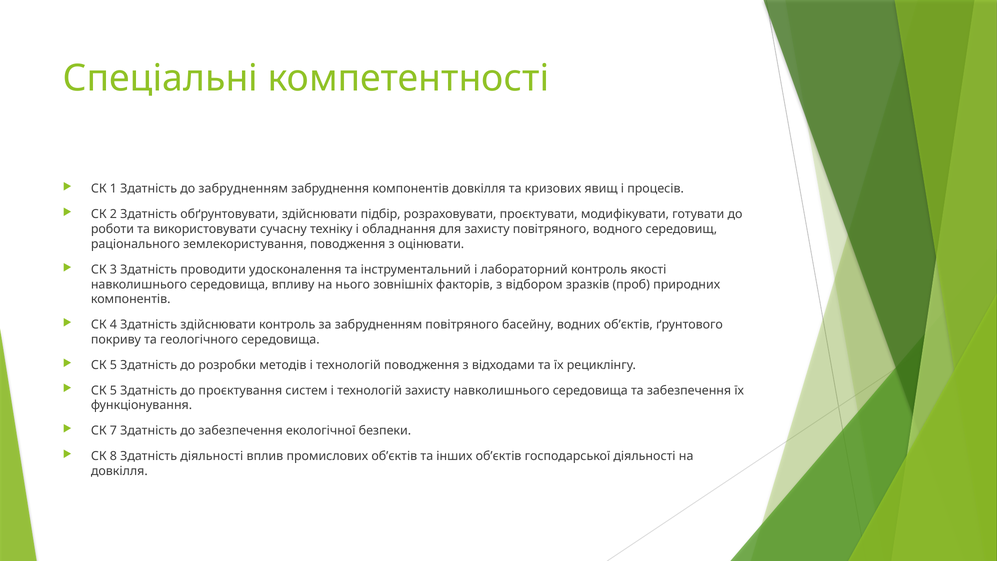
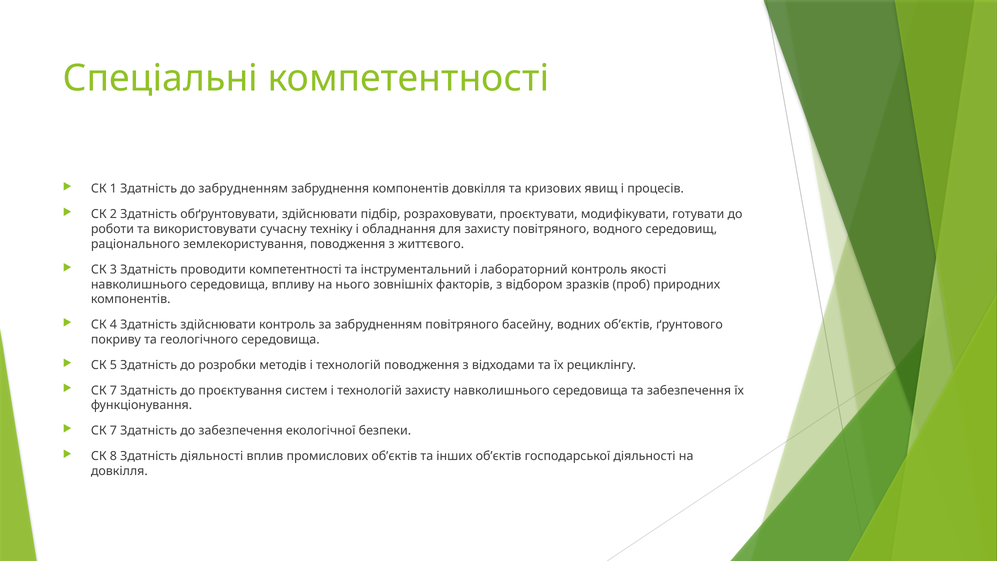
оцінювати: оцінювати -> життєвого (431, 244)
проводити удосконалення: удосконалення -> компетентності (295, 269)
5: 5 -> 7 (113, 390)
